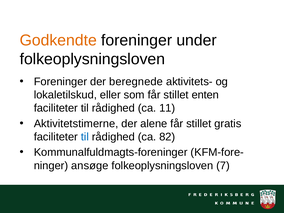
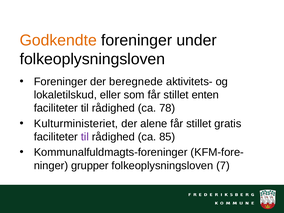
11: 11 -> 78 (167, 108)
Aktivitetstimerne: Aktivitetstimerne -> Kulturministeriet (76, 124)
til colour: blue -> purple (85, 137)
82: 82 -> 85 (167, 137)
ansøge: ansøge -> grupper (90, 166)
